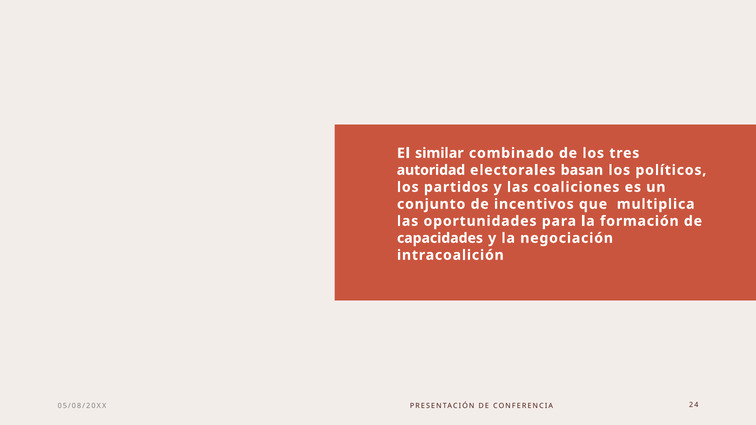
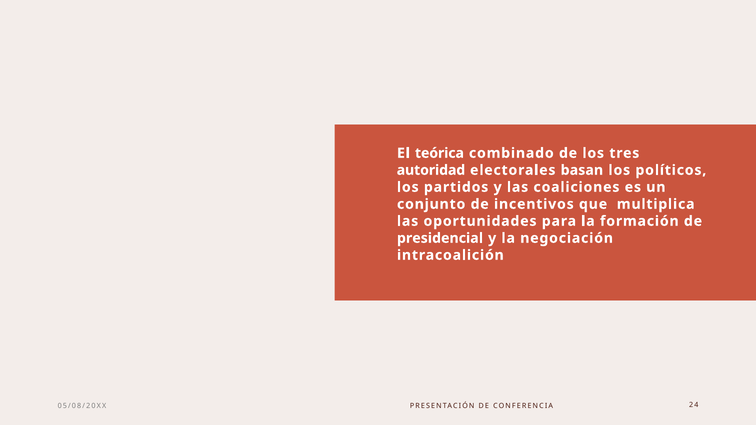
similar: similar -> teórica (439, 153)
capacidades: capacidades -> presidencial (440, 238)
